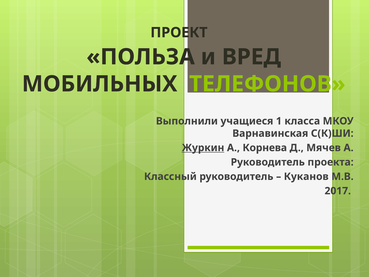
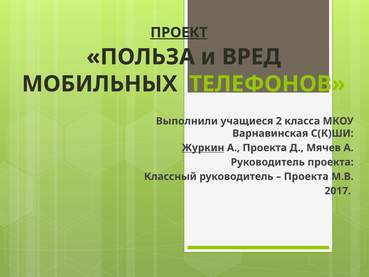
ПРОЕКТ underline: none -> present (179, 32)
1: 1 -> 2 (279, 121)
А Корнева: Корнева -> Проекта (265, 148)
Куканов: Куканов -> Проекта (306, 176)
